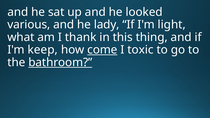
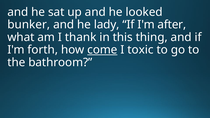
various: various -> bunker (29, 25)
light: light -> after (172, 25)
keep: keep -> forth (43, 50)
bathroom underline: present -> none (60, 62)
